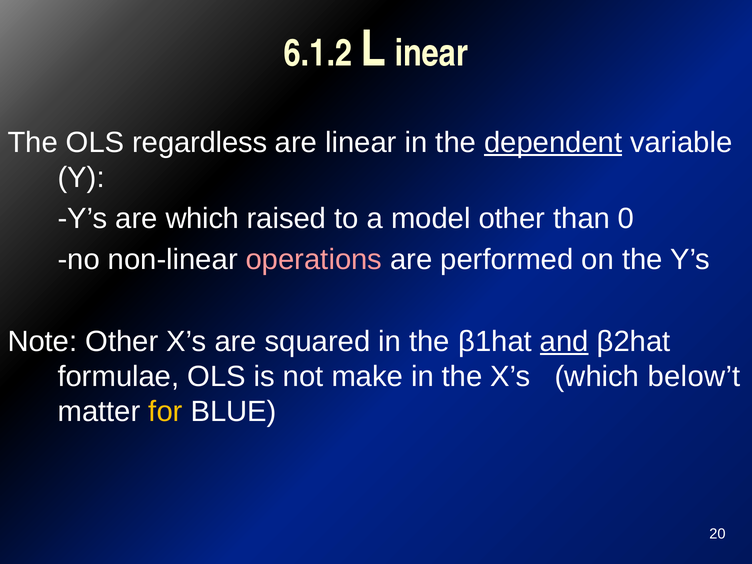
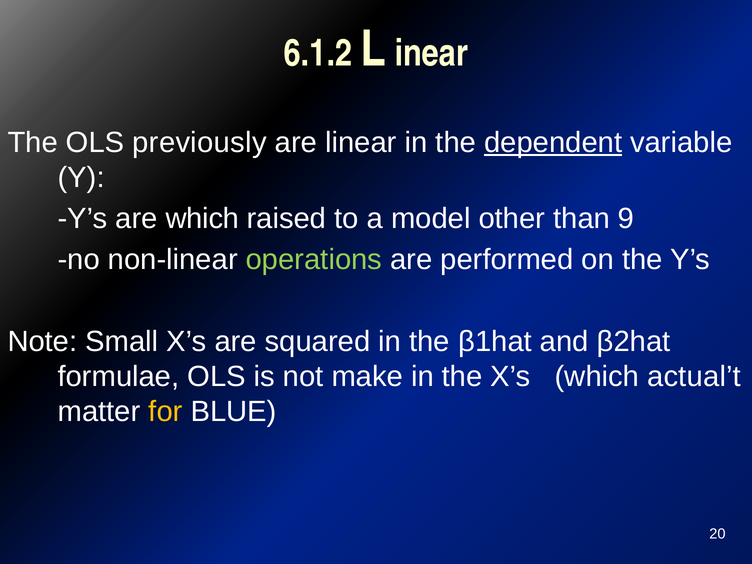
regardless: regardless -> previously (200, 142)
0: 0 -> 9 (626, 219)
operations colour: pink -> light green (314, 260)
Note Other: Other -> Small (122, 341)
and underline: present -> none (564, 341)
below’t: below’t -> actual’t (694, 377)
